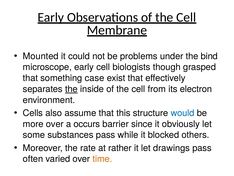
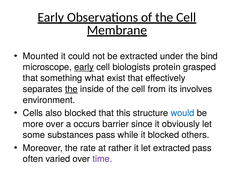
be problems: problems -> extracted (139, 56)
early underline: none -> present (84, 67)
though: though -> protein (167, 67)
case: case -> what (95, 78)
electron: electron -> involves (196, 89)
also assume: assume -> blocked (80, 113)
let drawings: drawings -> extracted (172, 148)
time colour: orange -> purple (102, 159)
